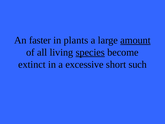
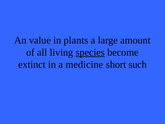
faster: faster -> value (40, 40)
amount underline: present -> none (135, 40)
excessive: excessive -> medicine (84, 64)
